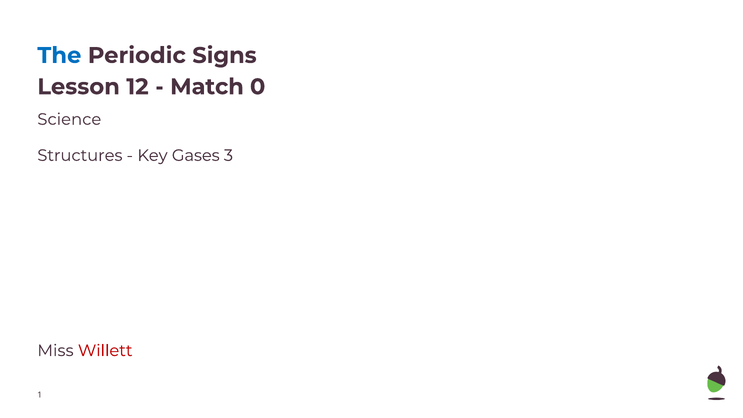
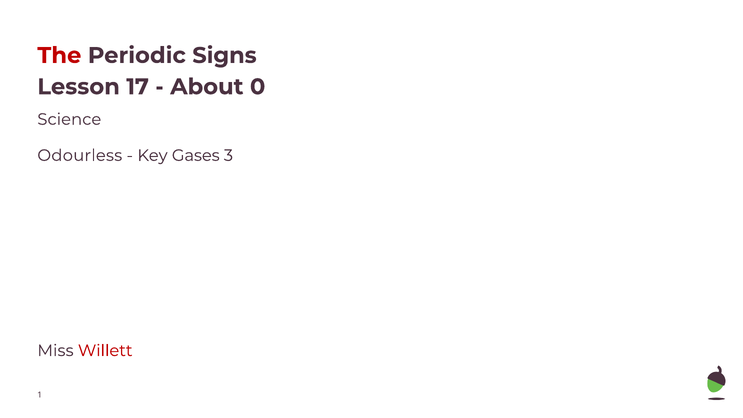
The colour: blue -> red (59, 55)
12: 12 -> 17 (138, 87)
Match: Match -> About (207, 87)
Structures: Structures -> Odourless (80, 155)
